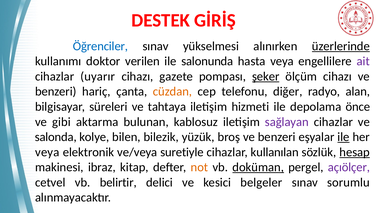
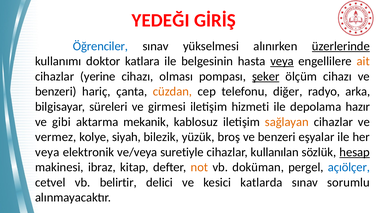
DESTEK: DESTEK -> YEDEĞI (161, 20)
verilen: verilen -> katlara (142, 61)
salonunda: salonunda -> belgesinin (207, 61)
veya underline: none -> present (282, 61)
ait colour: purple -> orange (363, 61)
uyarır: uyarır -> yerine (98, 76)
gazete: gazete -> olması (176, 76)
alan: alan -> arka (358, 91)
tahtaya: tahtaya -> girmesi (167, 107)
önce: önce -> hazır (358, 107)
bulunan: bulunan -> mekanik (146, 122)
sağlayan colour: purple -> orange (287, 122)
salonda: salonda -> vermez (56, 137)
bilen: bilen -> siyah (126, 137)
ile underline: present -> none (343, 137)
doküman underline: present -> none (258, 167)
açıölçer colour: purple -> blue (349, 167)
belgeler: belgeler -> katlarda (261, 182)
